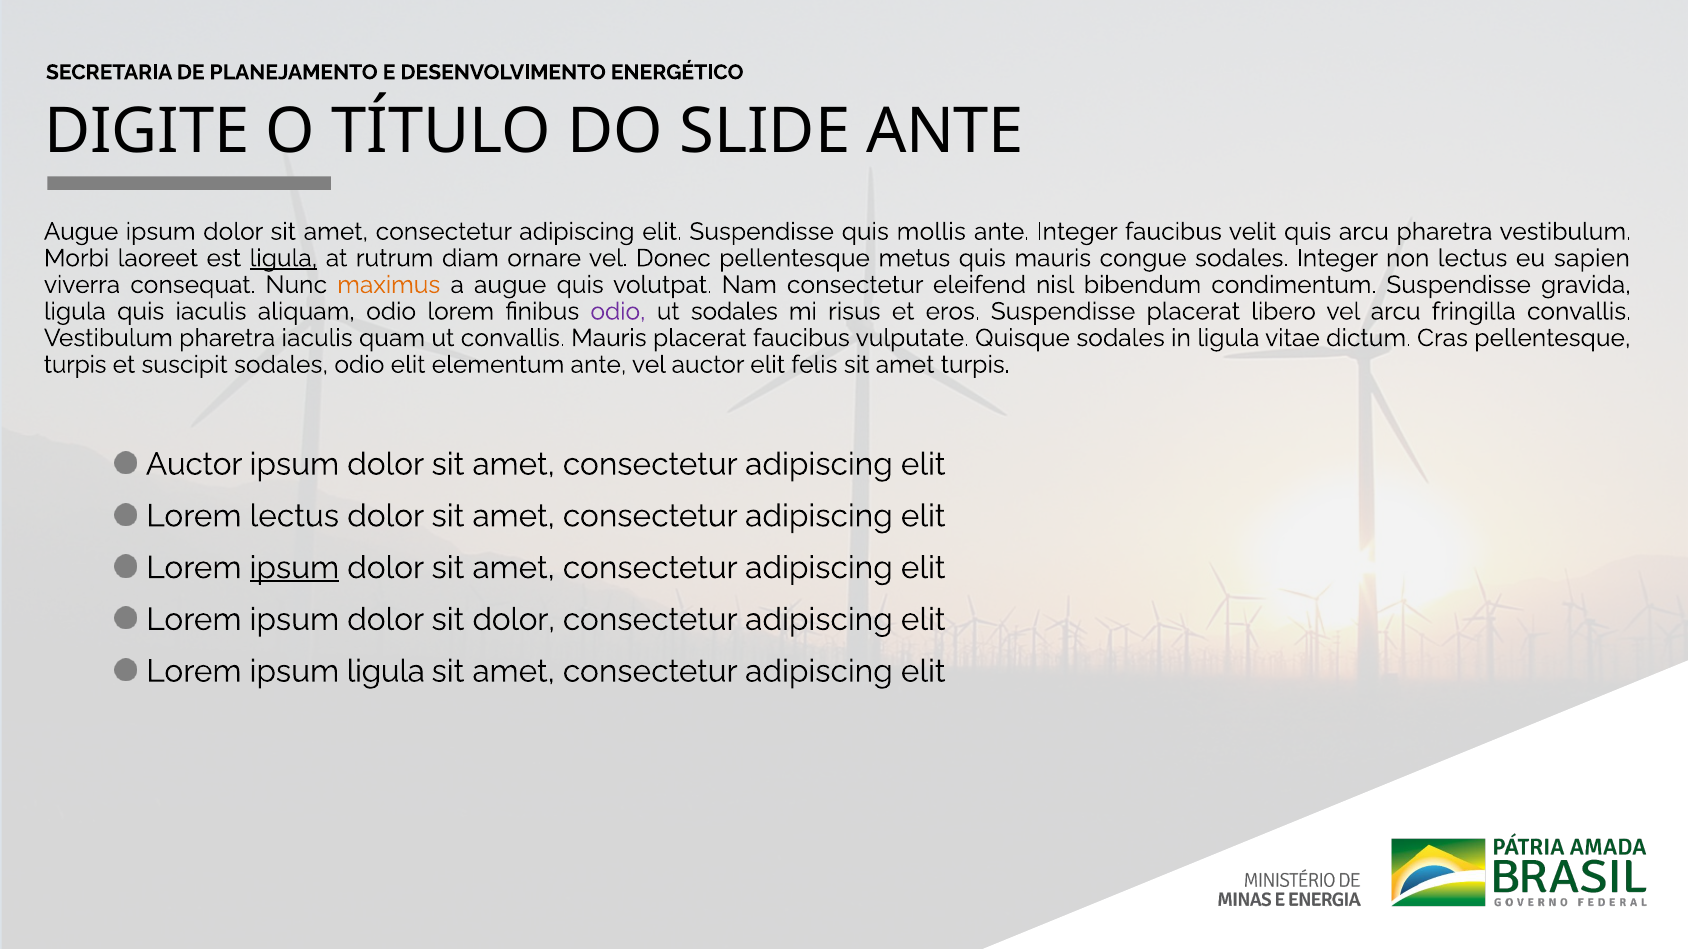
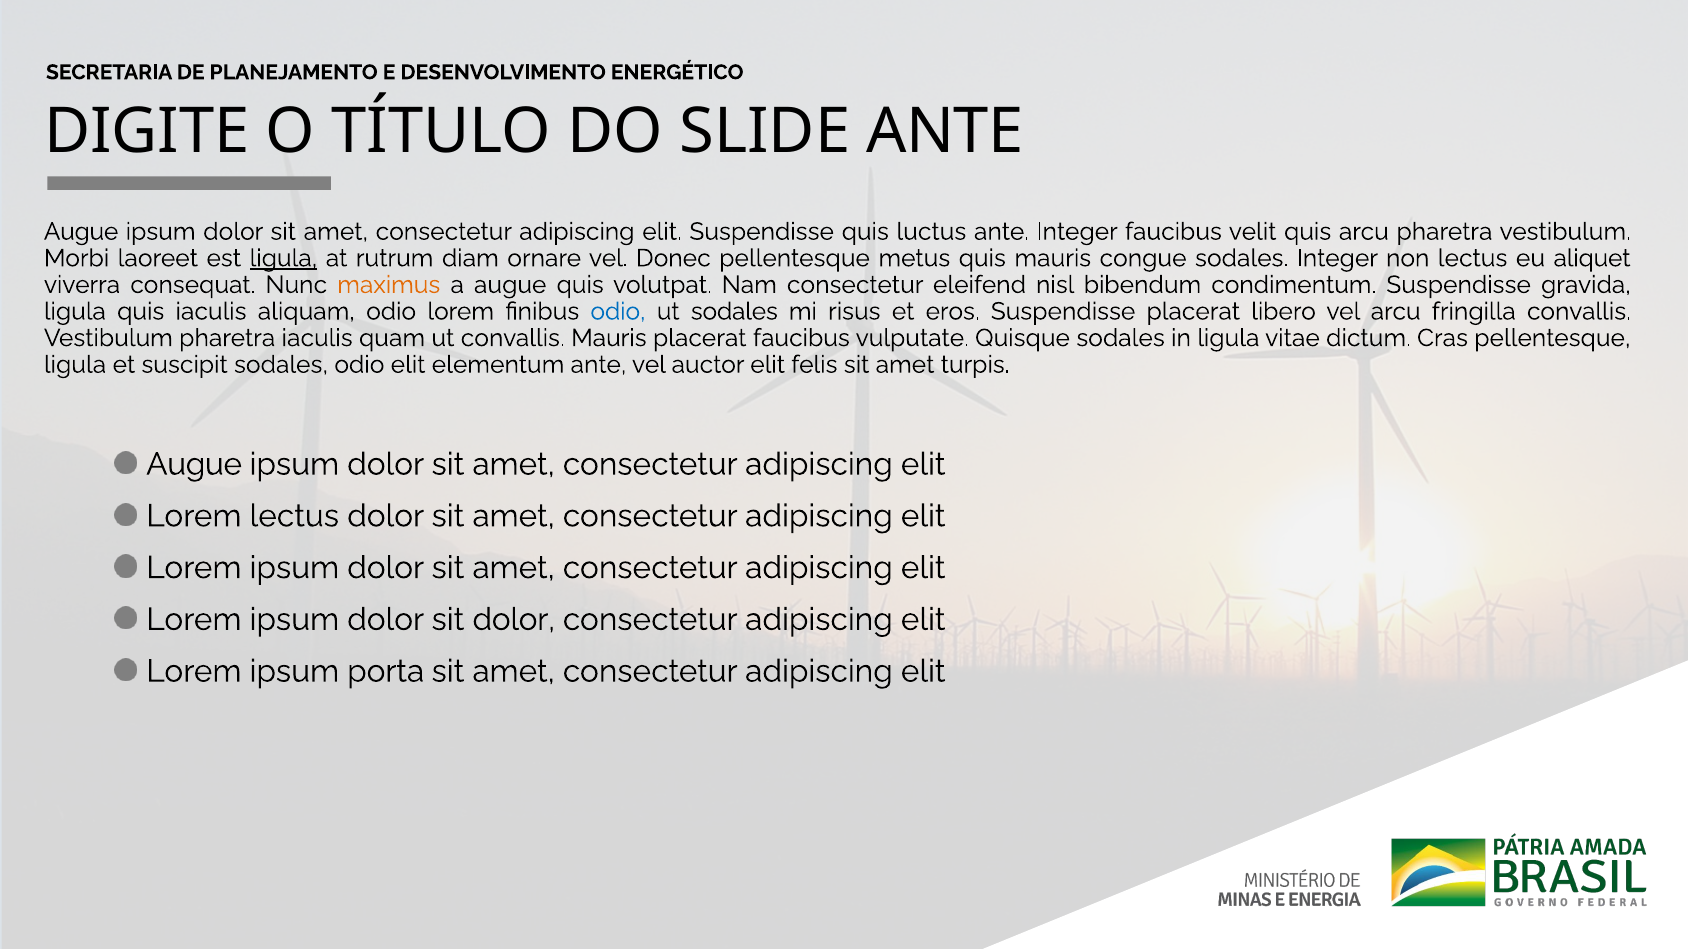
mollis: mollis -> luctus (931, 232)
sapien: sapien -> aliquet (1592, 258)
odio colour: purple -> blue (618, 312)
turpis: turpis -> ligula (75, 365)
Auctor: Auctor -> Augue (194, 464)
ipsum underline: present -> none (294, 568)
ipsum ligula: ligula -> porta (386, 672)
